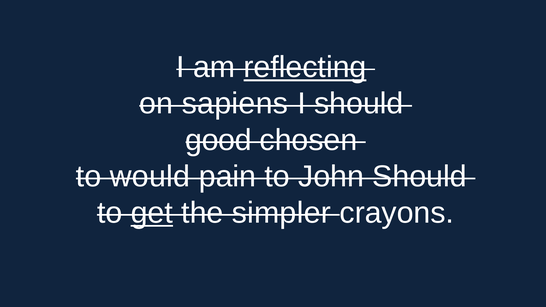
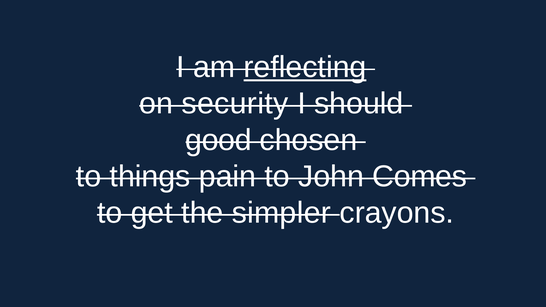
sapiens: sapiens -> security (235, 104)
would: would -> things (150, 176)
John Should: Should -> Comes (420, 176)
get underline: present -> none (152, 213)
